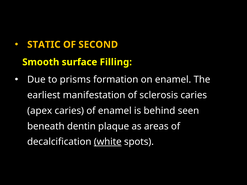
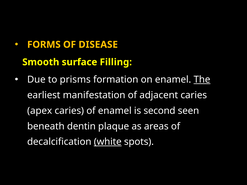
STATIC: STATIC -> FORMS (44, 45)
SECOND: SECOND -> DISEASE (98, 45)
The underline: none -> present (202, 80)
sclerosis: sclerosis -> adjacent (159, 95)
behind: behind -> second (159, 111)
